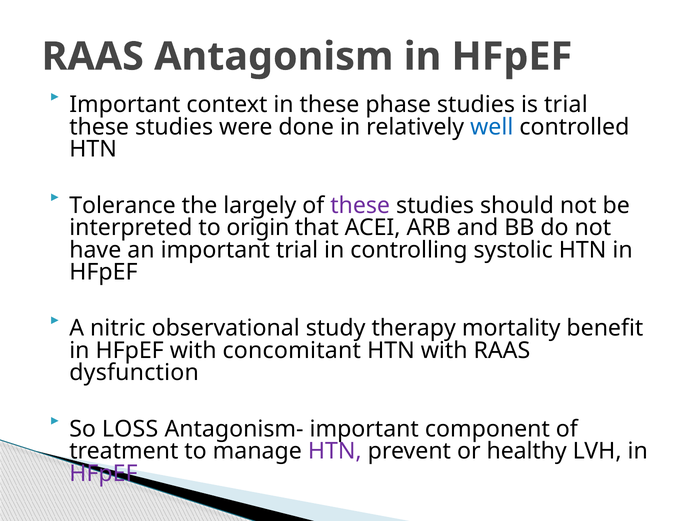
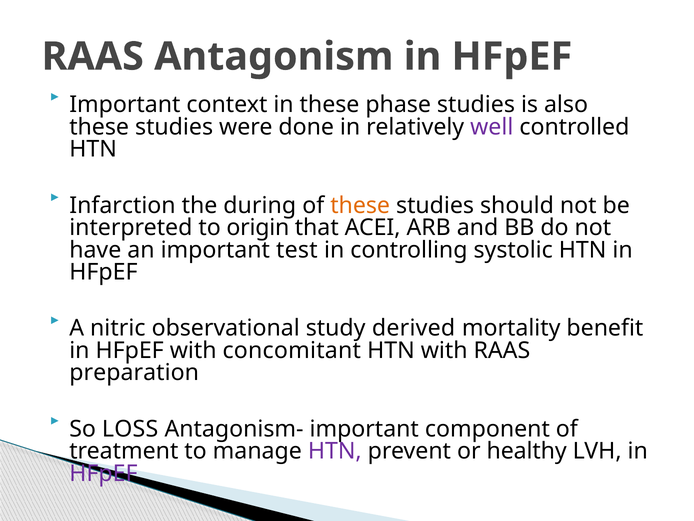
is trial: trial -> also (566, 105)
well colour: blue -> purple (492, 127)
Tolerance: Tolerance -> Infarction (122, 205)
largely: largely -> during (260, 205)
these colour: purple -> orange (360, 205)
important trial: trial -> test (297, 250)
therapy: therapy -> derived (414, 328)
dysfunction: dysfunction -> preparation (134, 372)
